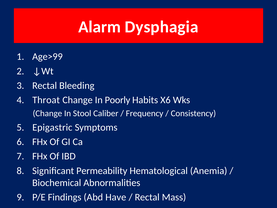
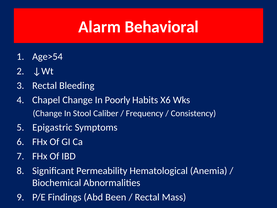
Dysphagia: Dysphagia -> Behavioral (162, 27)
Age>99: Age>99 -> Age>54 (47, 57)
Throat: Throat -> Chapel (46, 100)
Have: Have -> Been (116, 197)
